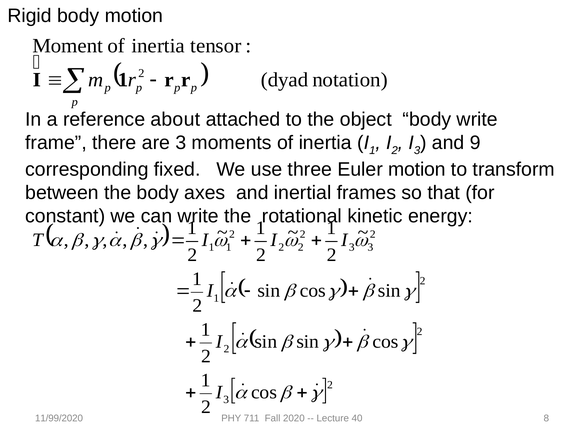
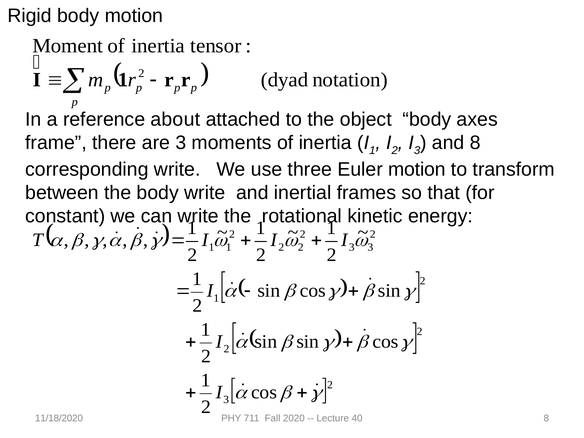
body write: write -> axes (477, 119)
and 9: 9 -> 8 (475, 143)
corresponding fixed: fixed -> write (177, 169)
body axes: axes -> write (205, 193)
11/99/2020: 11/99/2020 -> 11/18/2020 (59, 418)
